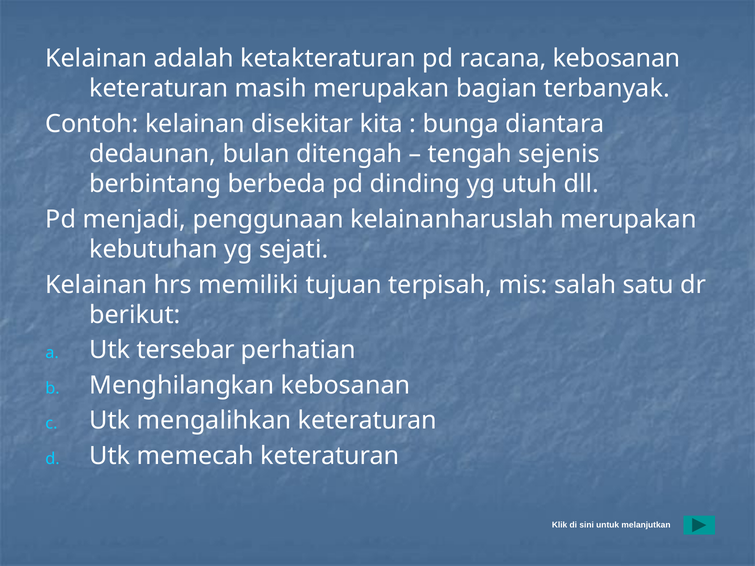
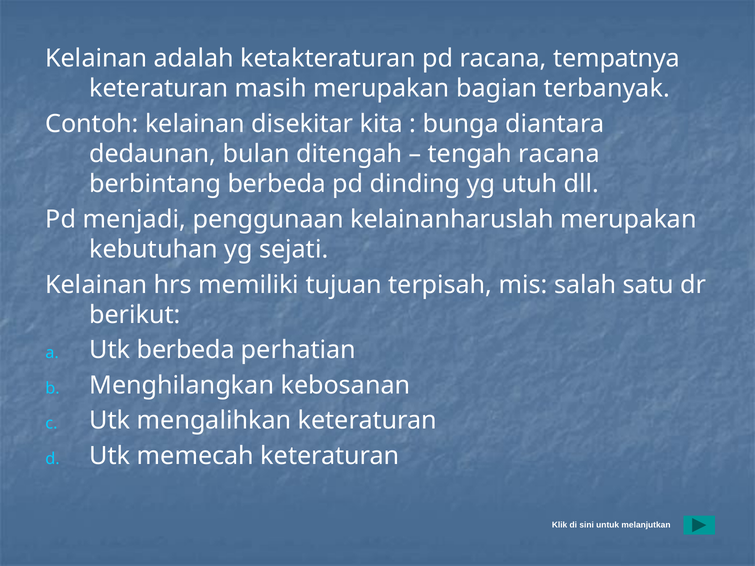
racana kebosanan: kebosanan -> tempatnya (617, 58)
tengah sejenis: sejenis -> racana (559, 154)
Utk tersebar: tersebar -> berbeda (186, 350)
